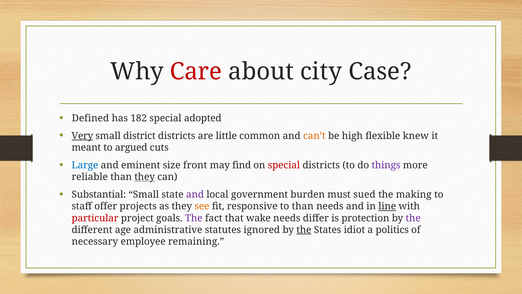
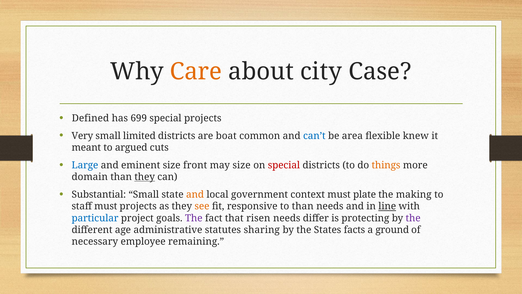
Care colour: red -> orange (196, 72)
182: 182 -> 699 (139, 118)
special adopted: adopted -> projects (203, 118)
Very underline: present -> none (82, 136)
district: district -> limited (139, 136)
little: little -> boat (226, 136)
can’t colour: orange -> blue (314, 136)
high: high -> area (352, 136)
may find: find -> size (242, 165)
things colour: purple -> orange (386, 165)
reliable: reliable -> domain (90, 177)
and colour: purple -> orange (195, 194)
burden: burden -> context (308, 194)
sued: sued -> plate (365, 194)
staff offer: offer -> must (106, 206)
particular colour: red -> blue (95, 218)
wake: wake -> risen (258, 218)
protection: protection -> protecting (365, 218)
ignored: ignored -> sharing (262, 230)
the underline: present -> none (304, 230)
idiot: idiot -> facts (354, 230)
politics: politics -> ground (392, 230)
